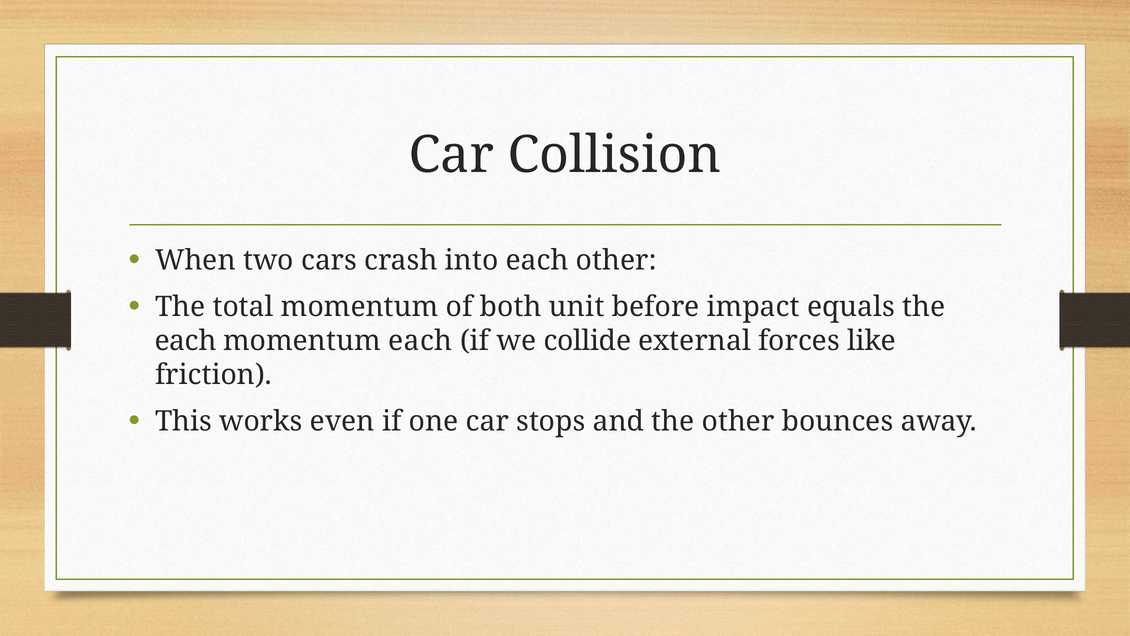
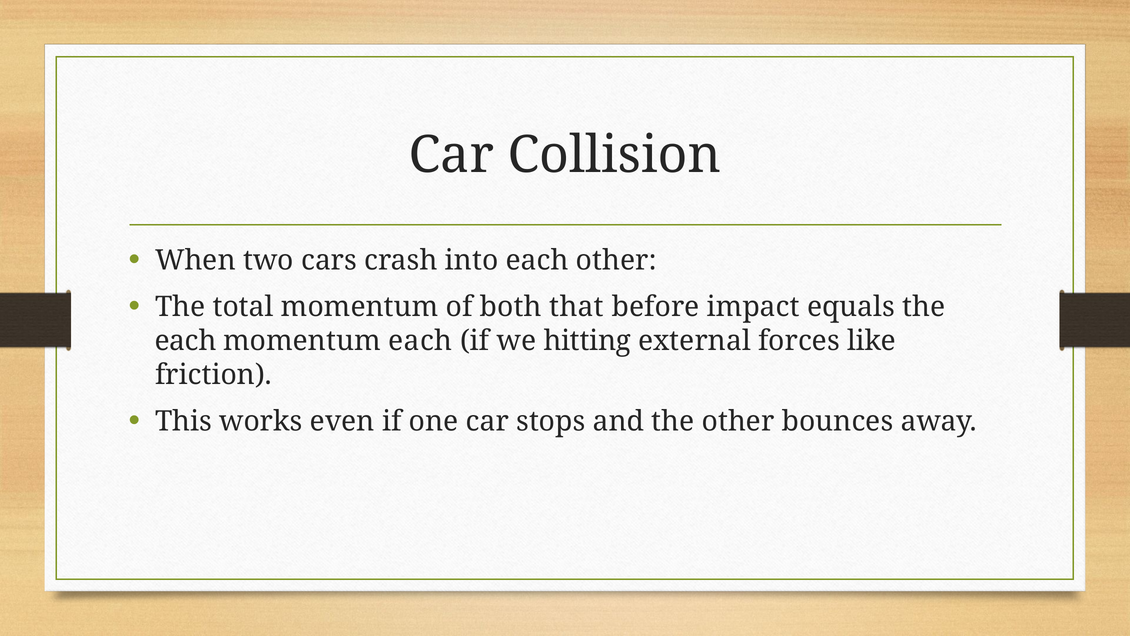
unit: unit -> that (577, 307)
collide: collide -> hitting (587, 341)
